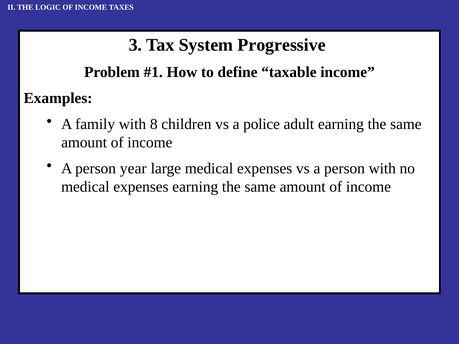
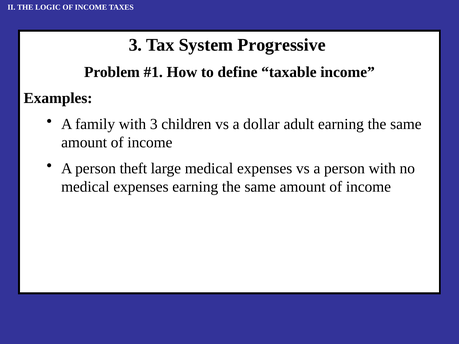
with 8: 8 -> 3 (154, 124)
police: police -> dollar (261, 124)
year: year -> theft (133, 169)
